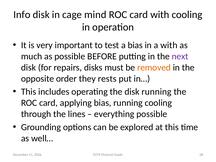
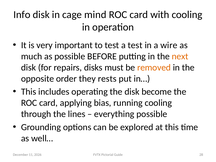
a bias: bias -> test (135, 45)
a with: with -> wire (169, 45)
next colour: purple -> orange (180, 56)
disk running: running -> become (157, 92)
